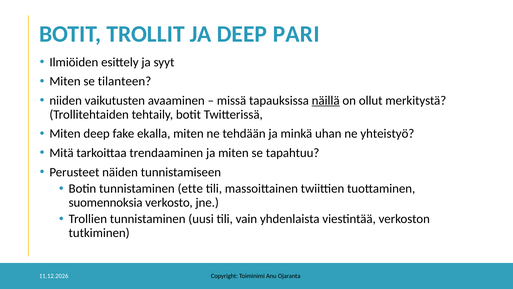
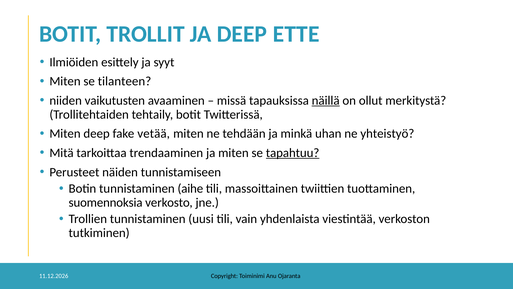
PARI: PARI -> ETTE (296, 34)
ekalla: ekalla -> vetää (154, 133)
tapahtuu underline: none -> present (293, 153)
ette: ette -> aihe (190, 188)
